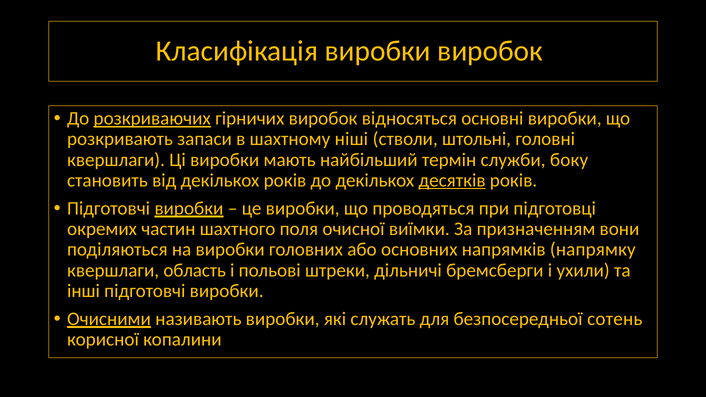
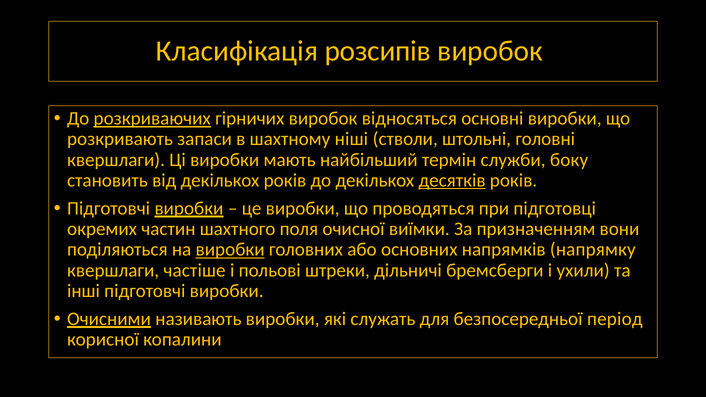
Класифікація виробки: виробки -> розсипів (378, 51)
виробки underline: none -> present (230, 250)
область: область -> частіше (195, 270)
сотень: сотень -> пеpiод (615, 319)
